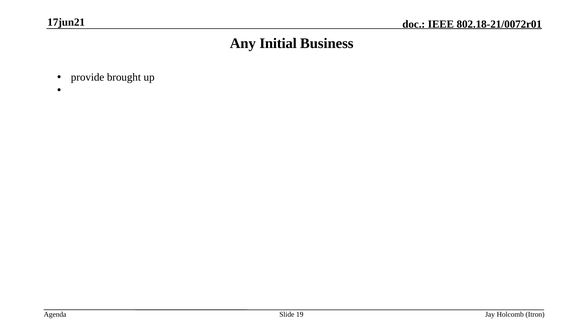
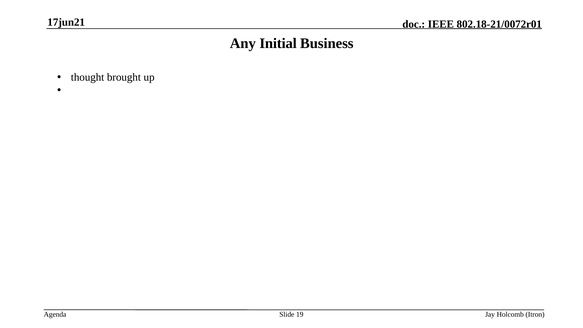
provide: provide -> thought (88, 77)
